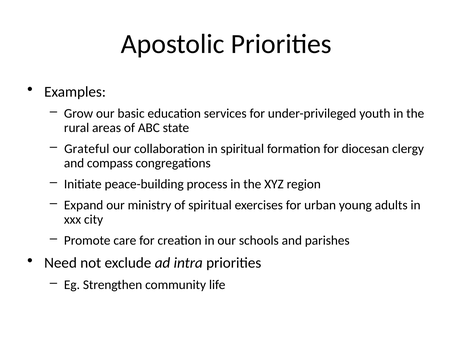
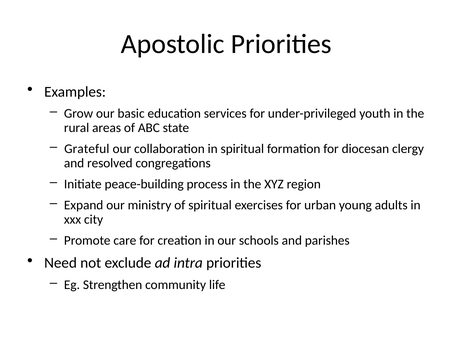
compass: compass -> resolved (110, 163)
